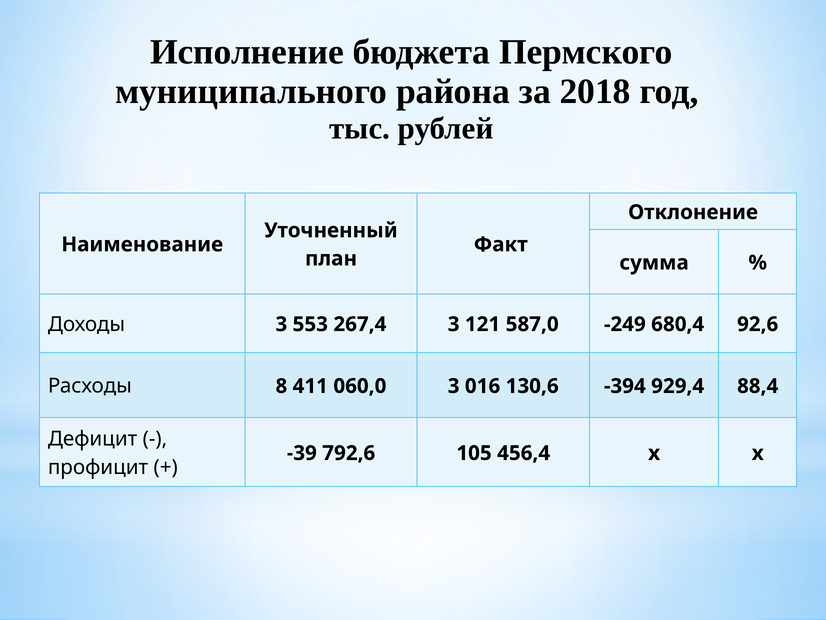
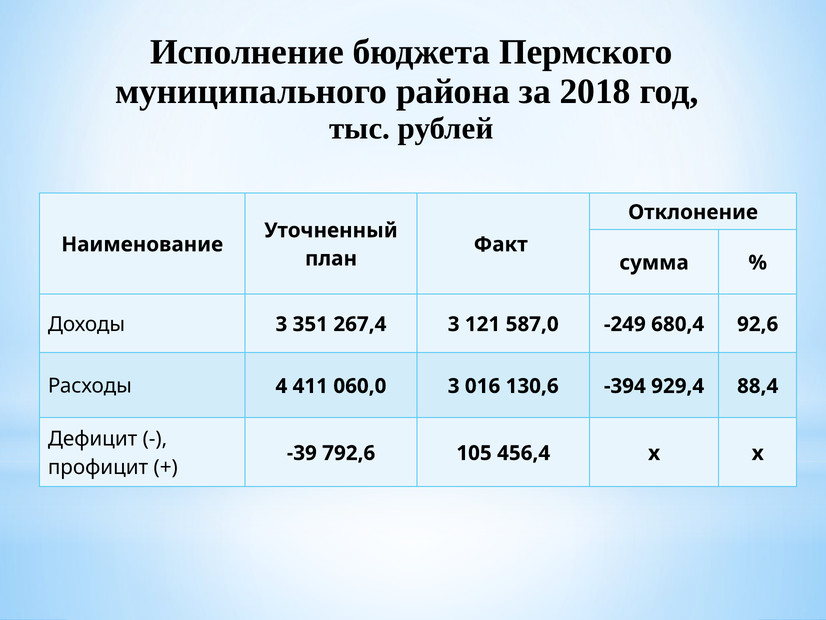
553: 553 -> 351 (310, 324)
8: 8 -> 4 (281, 386)
